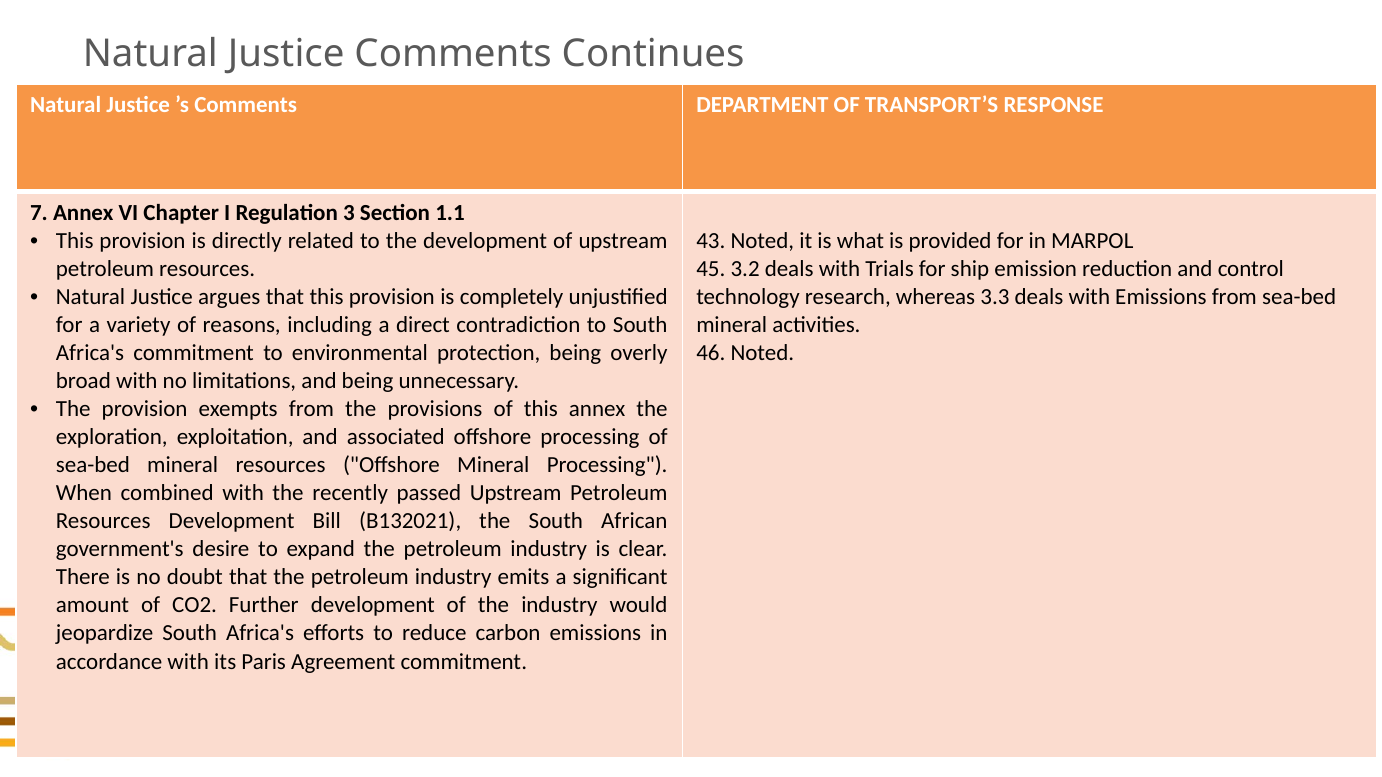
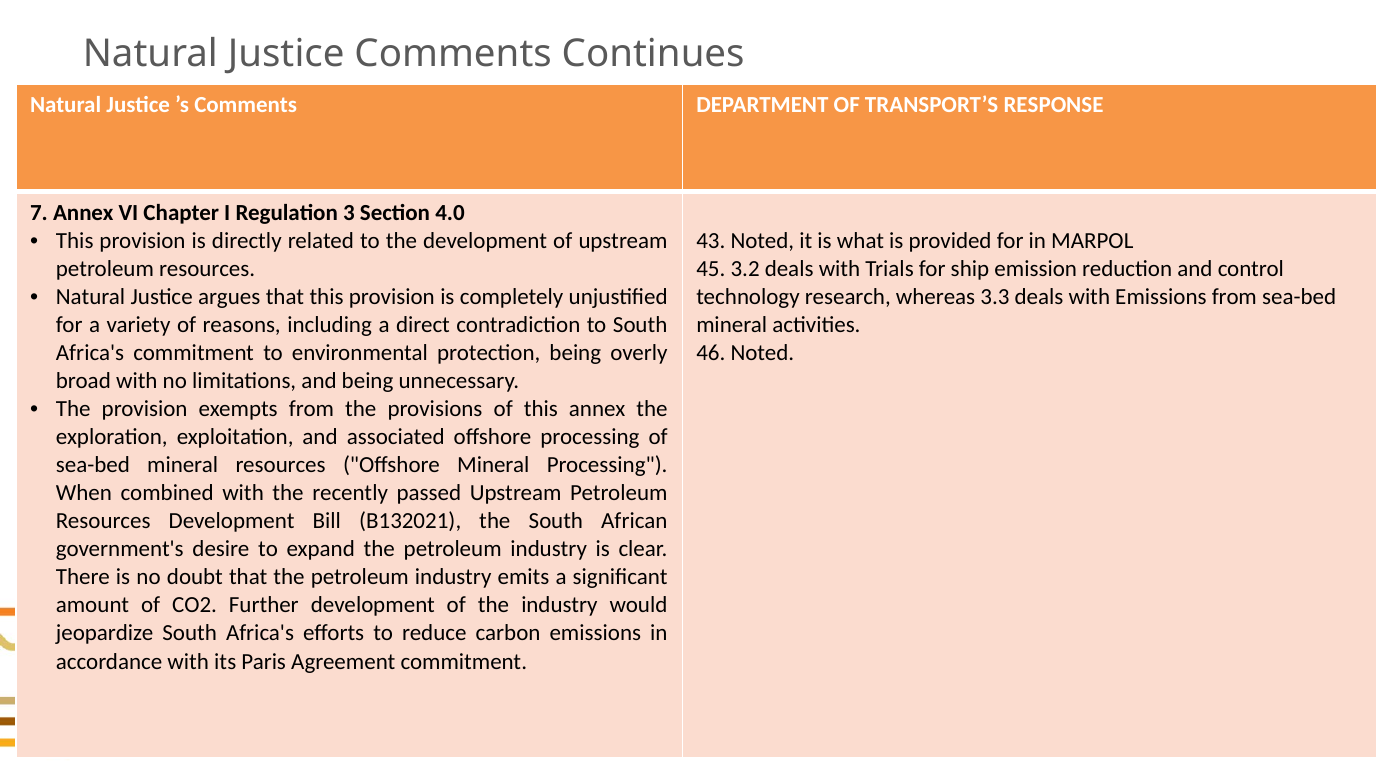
1.1: 1.1 -> 4.0 (450, 213)
